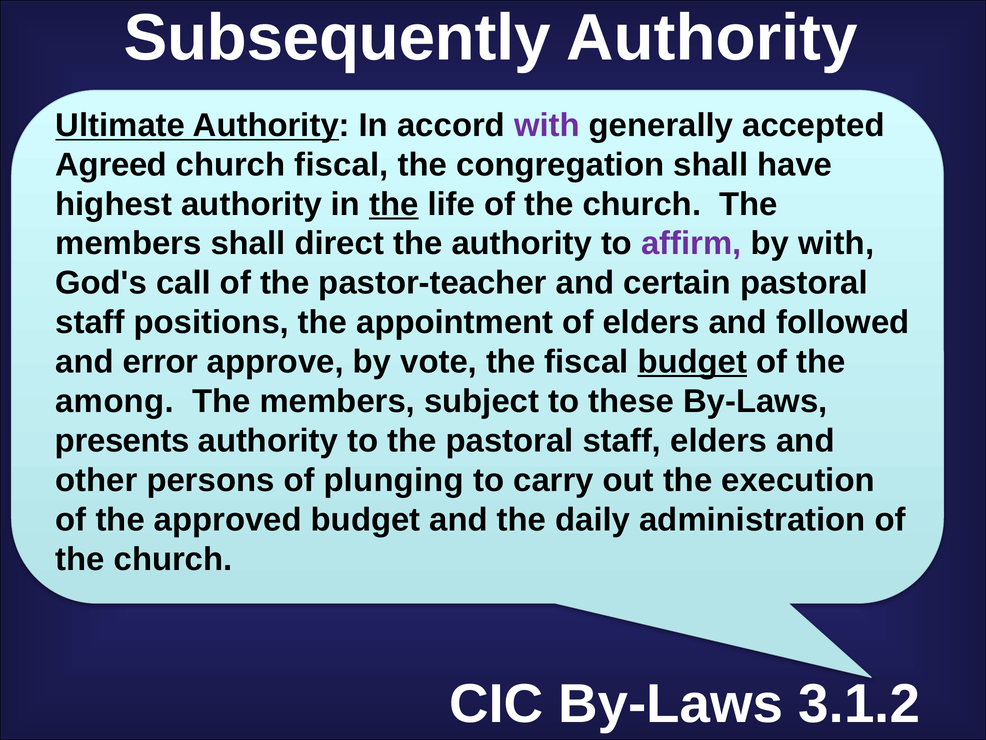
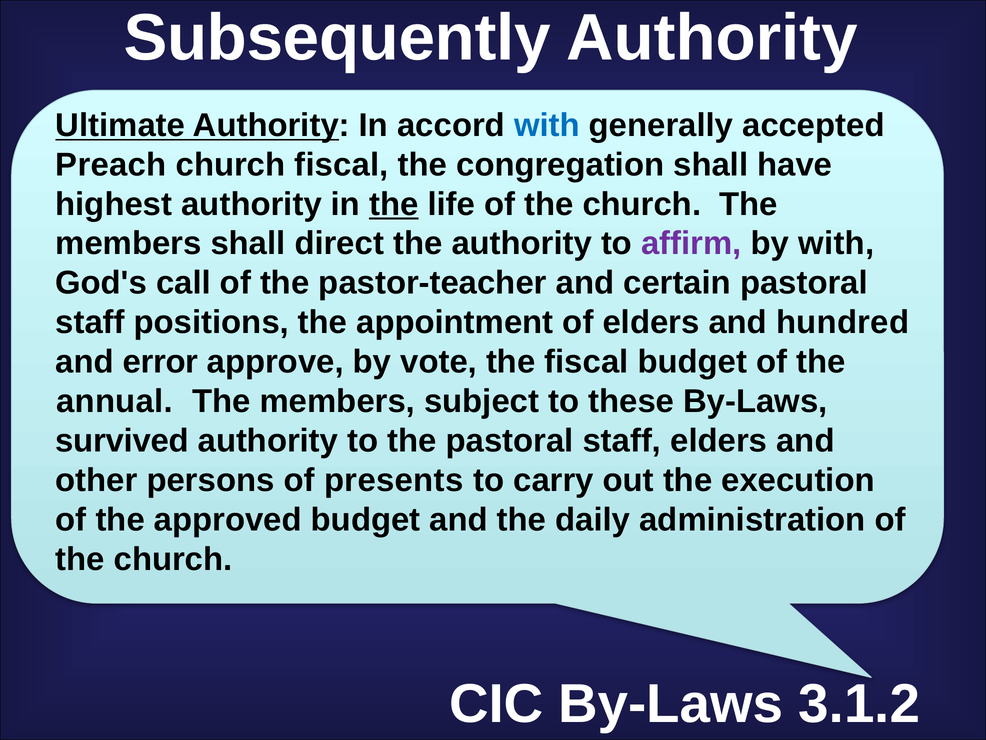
with colour: purple -> blue (547, 125)
Agreed: Agreed -> Preach (111, 165)
followed: followed -> hundred (843, 322)
budget underline: present -> none (692, 362)
among: among -> annual (115, 401)
presents: presents -> survived (122, 441)
plunging: plunging -> presents (394, 480)
